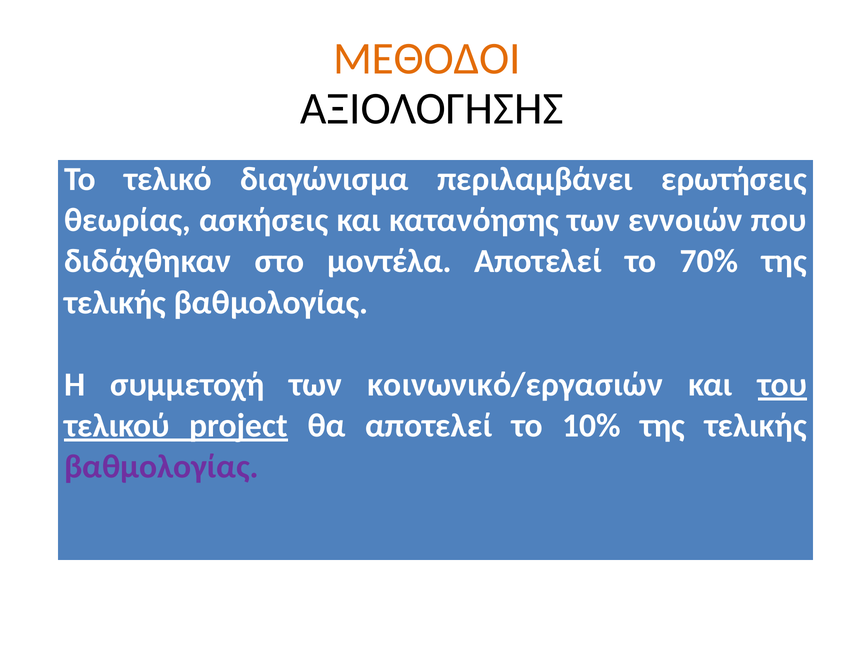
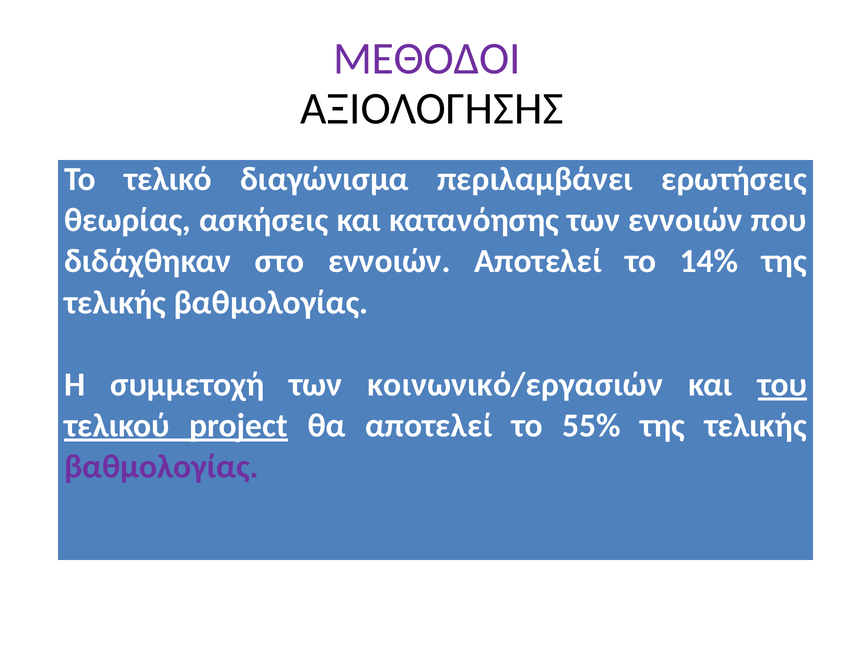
ΜΕΘΟΔΟΙ colour: orange -> purple (427, 59)
στο μοντέλα: μοντέλα -> εννοιών (389, 261)
70%: 70% -> 14% (709, 261)
10%: 10% -> 55% (591, 426)
